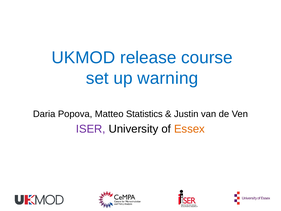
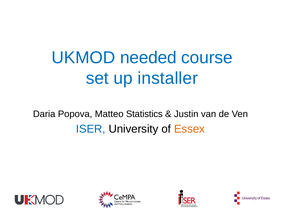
release: release -> needed (148, 57)
warning: warning -> installer (168, 78)
ISER colour: purple -> blue (91, 129)
